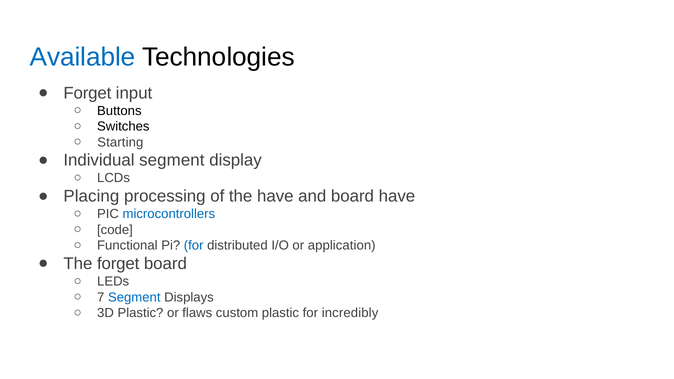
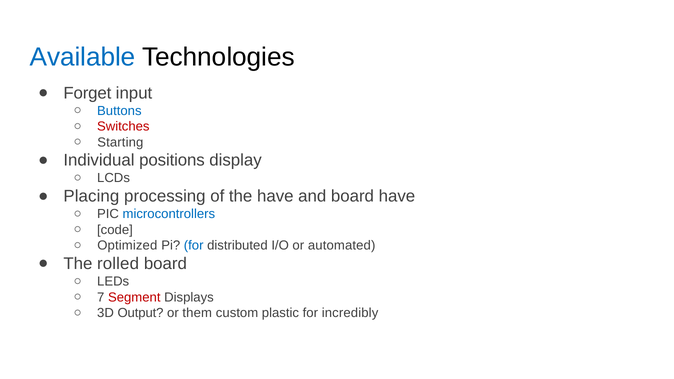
Buttons colour: black -> blue (119, 111)
Switches colour: black -> red (123, 126)
Individual segment: segment -> positions (172, 160)
Functional: Functional -> Optimized (127, 246)
application: application -> automated (342, 246)
The forget: forget -> rolled (118, 264)
Segment colour: blue -> red (134, 297)
3D Plastic: Plastic -> Output (141, 313)
flaws: flaws -> them (197, 313)
